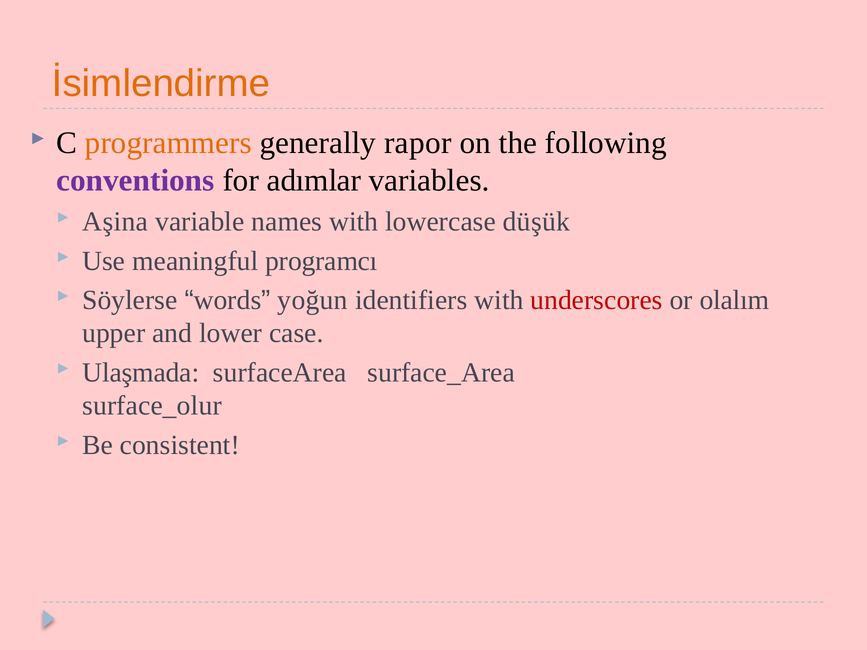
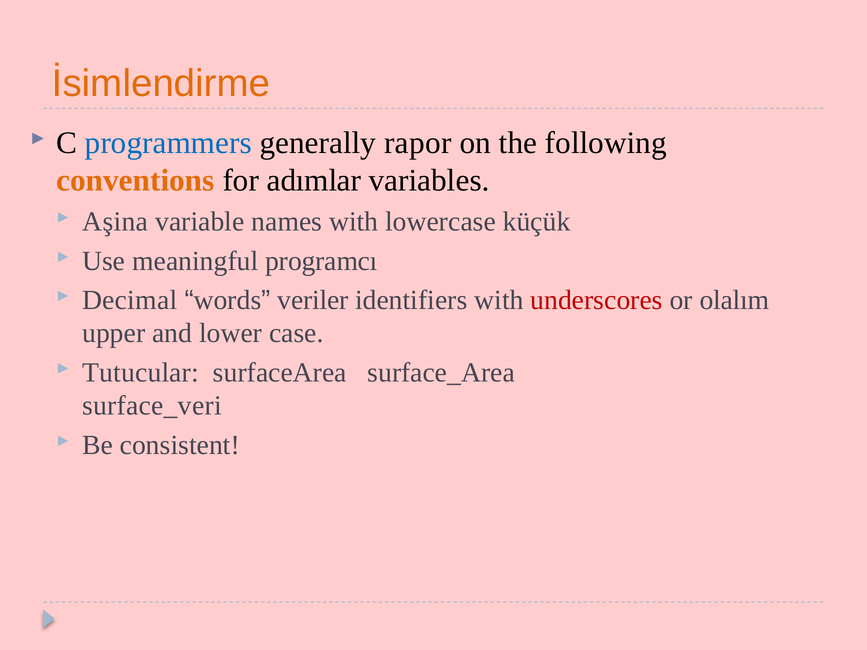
programmers colour: orange -> blue (168, 143)
conventions colour: purple -> orange (135, 181)
düşük: düşük -> küçük (537, 222)
Söylerse: Söylerse -> Decimal (130, 300)
yoğun: yoğun -> veriler (313, 300)
Ulaşmada: Ulaşmada -> Tutucular (141, 373)
surface_olur: surface_olur -> surface_veri (152, 406)
